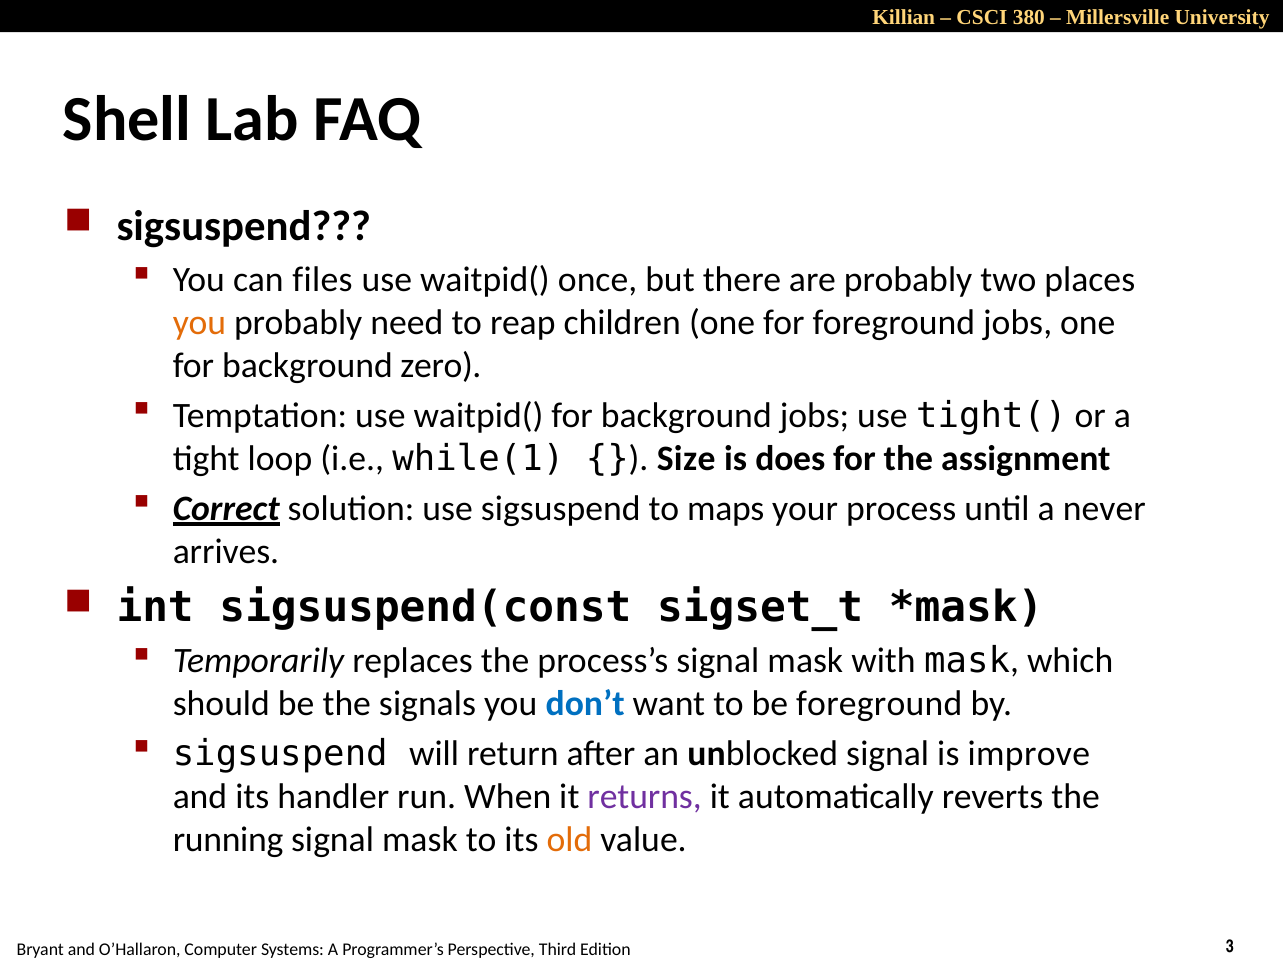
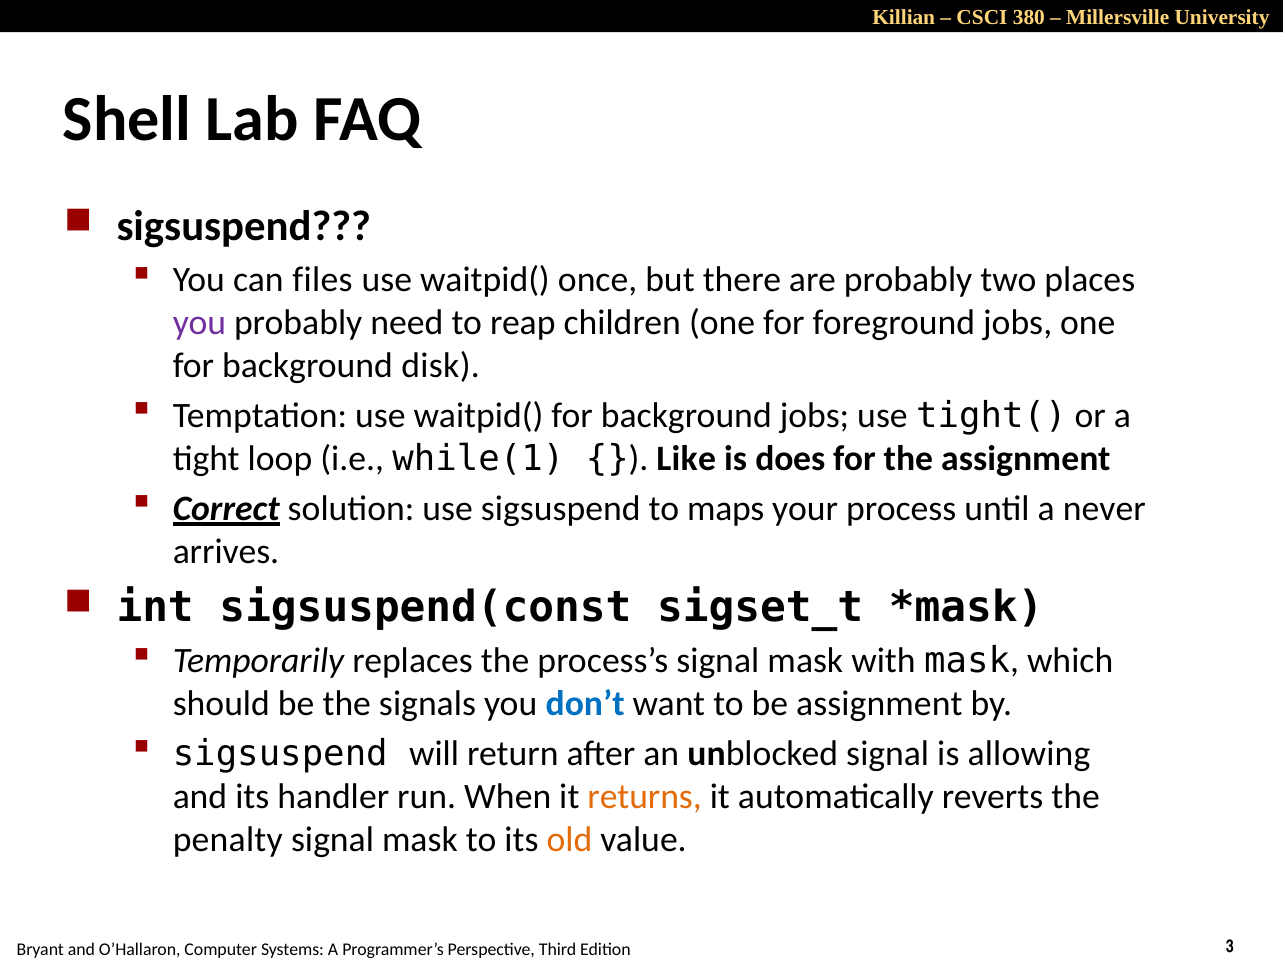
you colour: orange -> purple (199, 323)
zero: zero -> disk (441, 365)
Size: Size -> Like (686, 458)
be foreground: foreground -> assignment (879, 703)
improve: improve -> allowing (1029, 753)
returns colour: purple -> orange (645, 796)
running: running -> penalty (228, 839)
